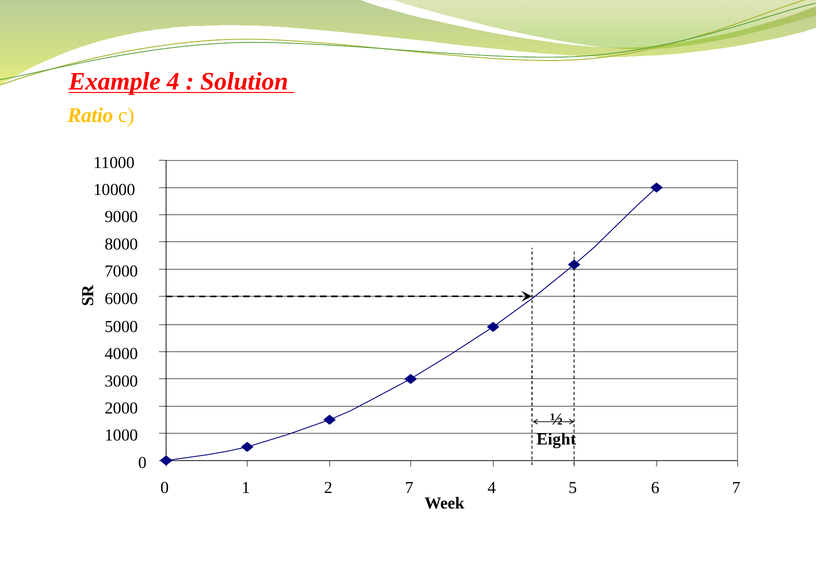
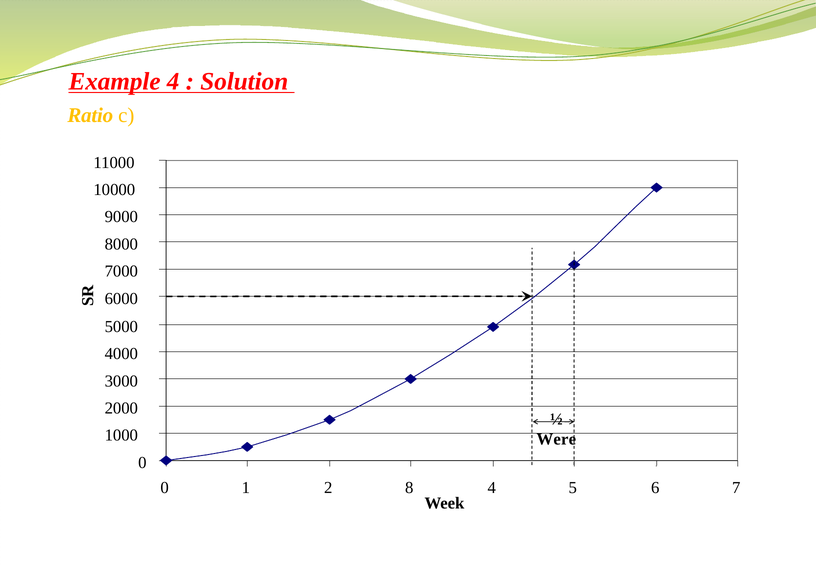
Eight: Eight -> Were (556, 439)
2 7: 7 -> 8 (409, 487)
